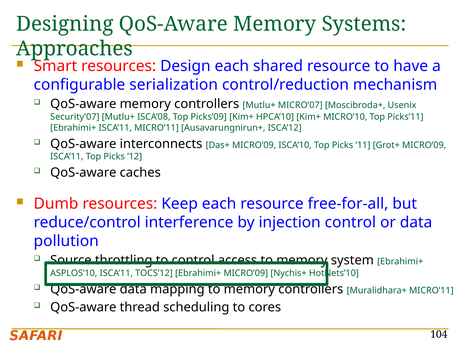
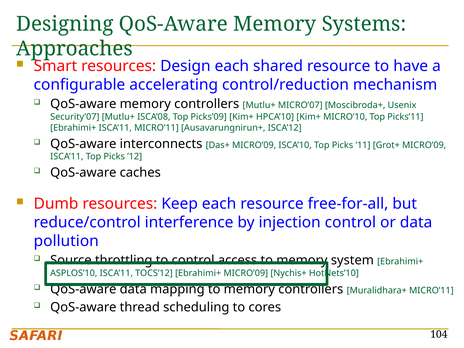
serialization: serialization -> accelerating (174, 85)
